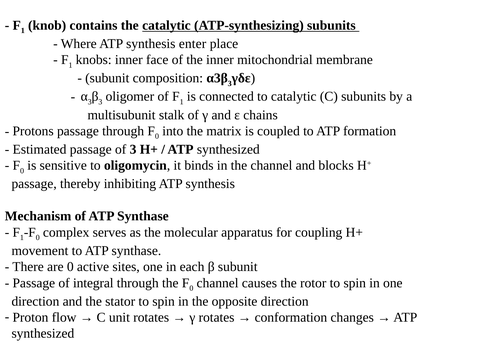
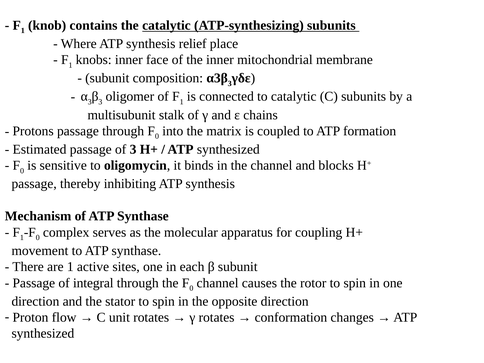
enter: enter -> relief (193, 44)
are 0: 0 -> 1 (70, 267)
